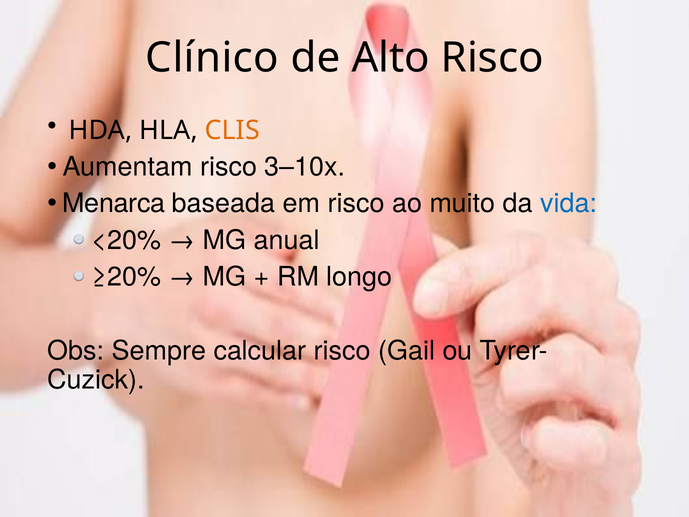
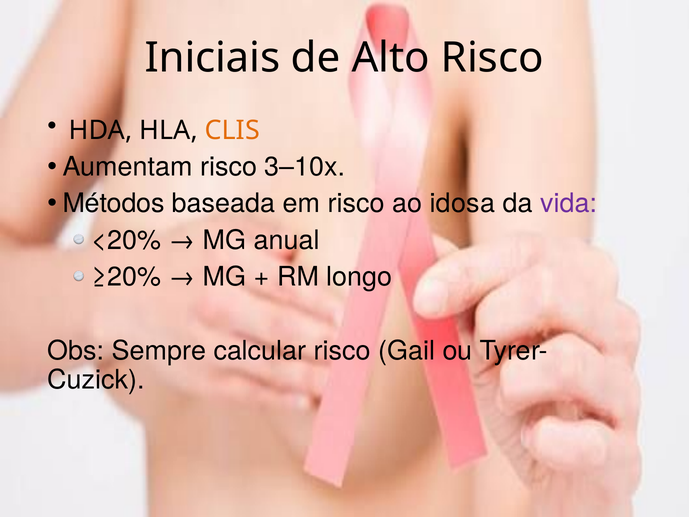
Clínico: Clínico -> Iniciais (212, 58)
Menarca: Menarca -> Métodos (114, 203)
muito: muito -> idosa (462, 203)
vida colour: blue -> purple (569, 203)
